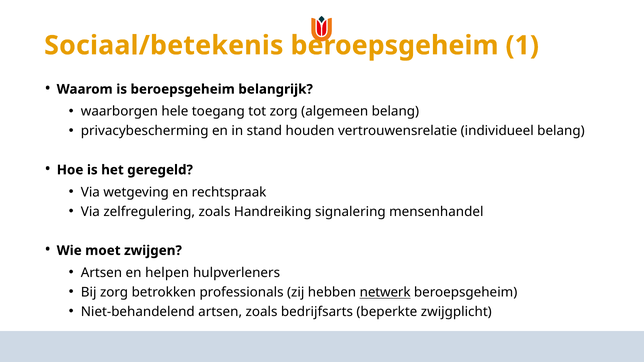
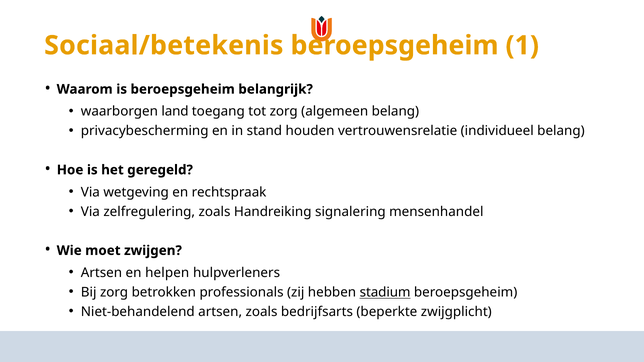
hele: hele -> land (175, 112)
netwerk: netwerk -> stadium (385, 292)
